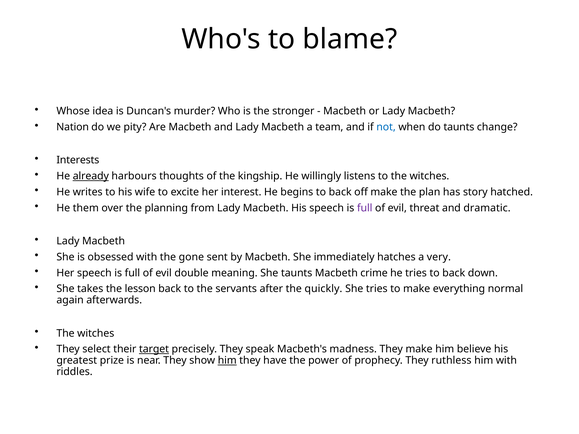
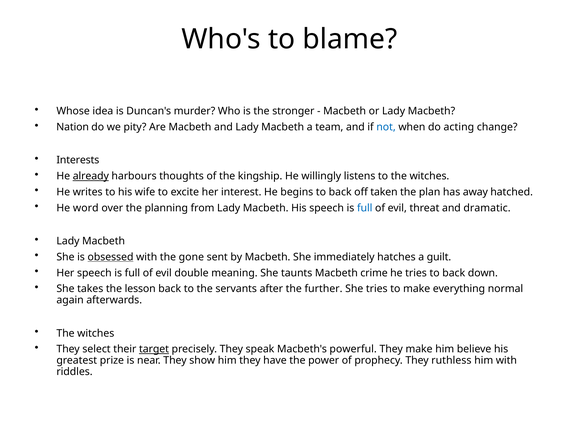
do taunts: taunts -> acting (459, 127)
off make: make -> taken (384, 192)
story: story -> away (475, 192)
them: them -> word (86, 208)
full colour: purple -> blue (365, 208)
obsessed underline: none -> present (111, 257)
very: very -> guilt (439, 257)
quickly: quickly -> further (323, 289)
madness: madness -> powerful (353, 349)
him underline: present -> none (227, 361)
